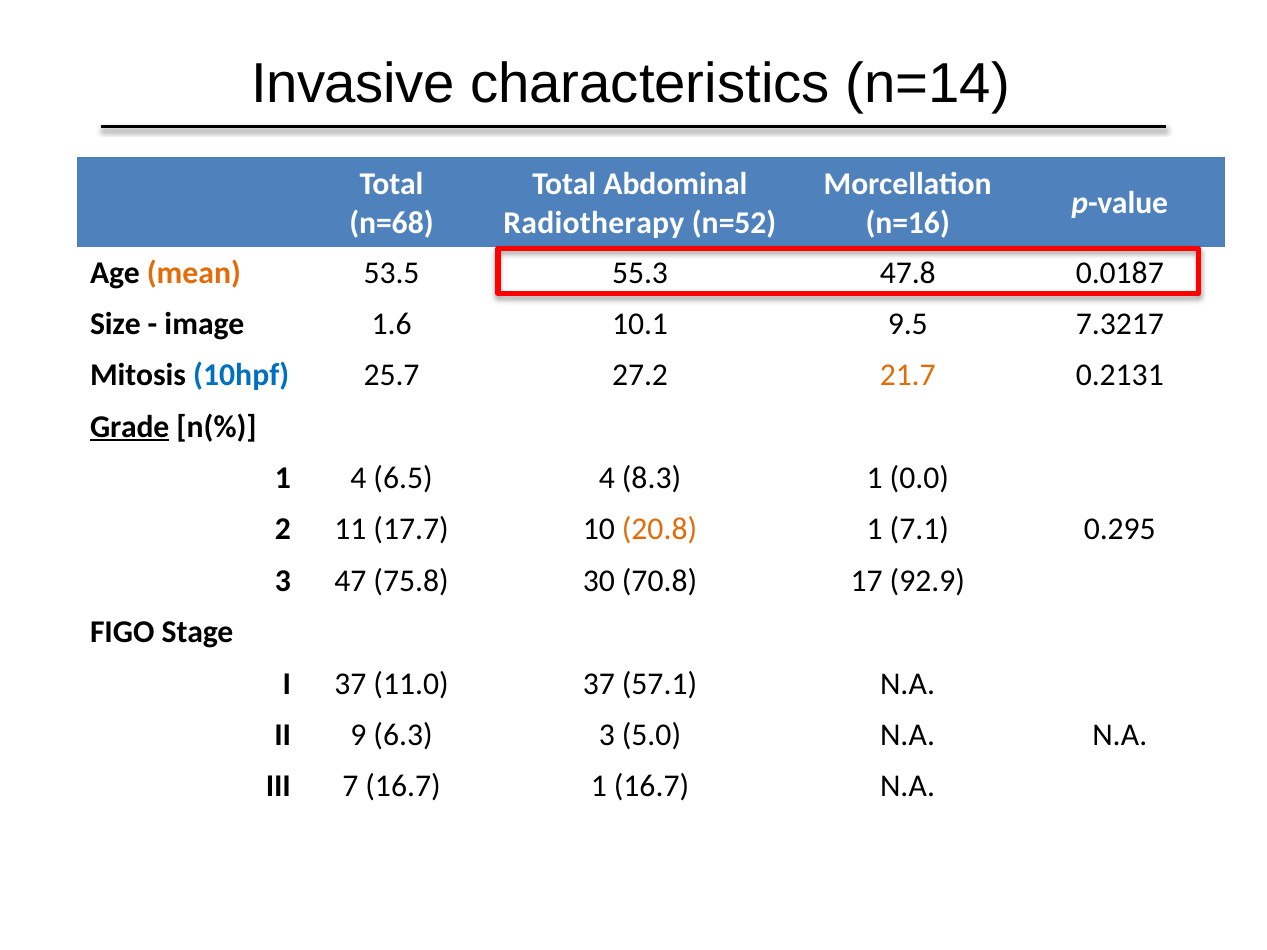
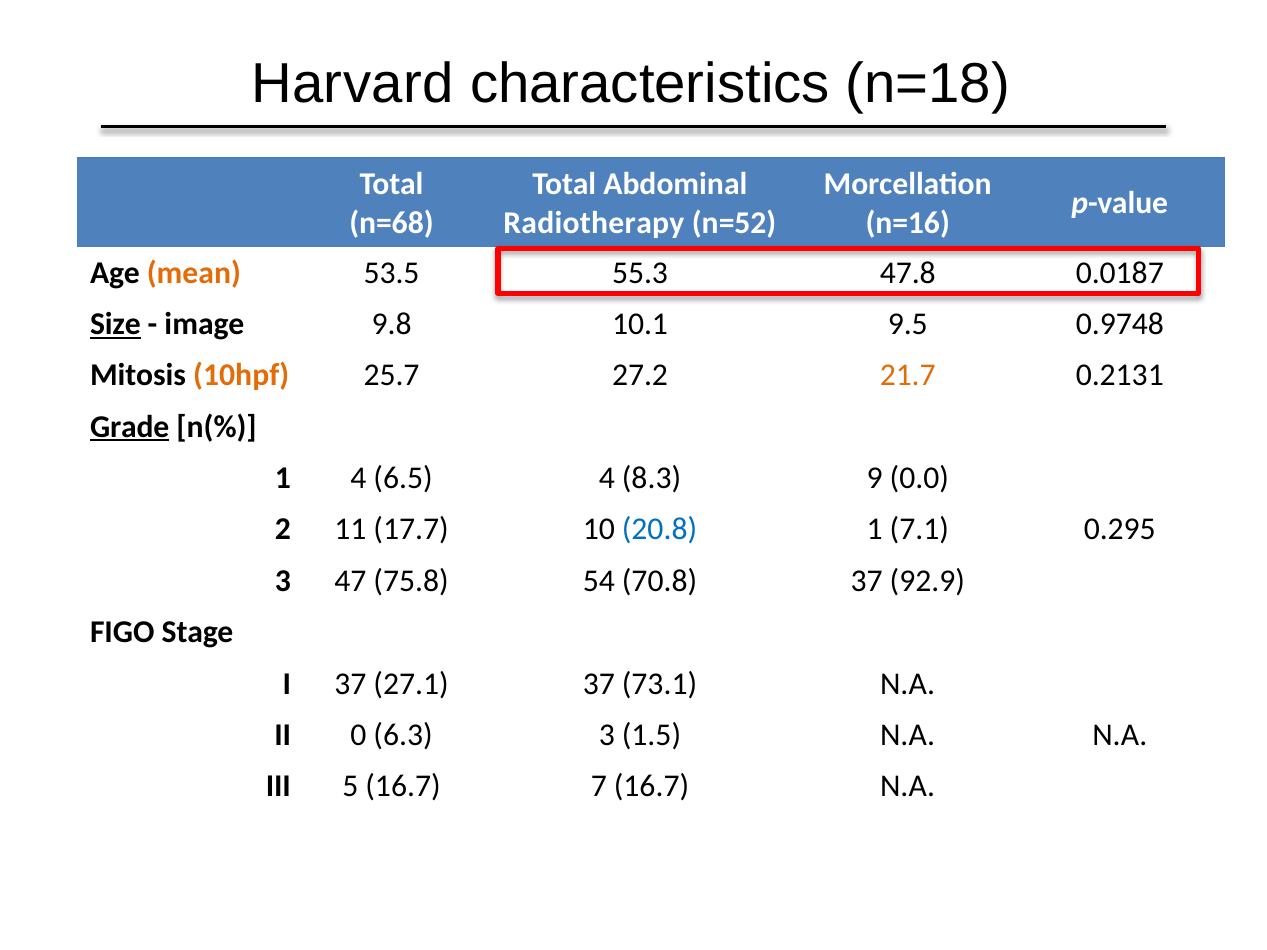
Invasive: Invasive -> Harvard (353, 84)
n=14: n=14 -> n=18 (928, 84)
Size underline: none -> present (115, 324)
1.6: 1.6 -> 9.8 (392, 324)
7.3217: 7.3217 -> 0.9748 (1120, 324)
10hpf colour: blue -> orange (241, 376)
8.3 1: 1 -> 9 (875, 478)
20.8 colour: orange -> blue (659, 530)
30: 30 -> 54 (599, 581)
70.8 17: 17 -> 37 (867, 581)
11.0: 11.0 -> 27.1 (411, 684)
57.1: 57.1 -> 73.1 (659, 684)
9: 9 -> 0 (358, 735)
5.0: 5.0 -> 1.5 (651, 735)
7: 7 -> 5 (350, 787)
16.7 1: 1 -> 7 (599, 787)
